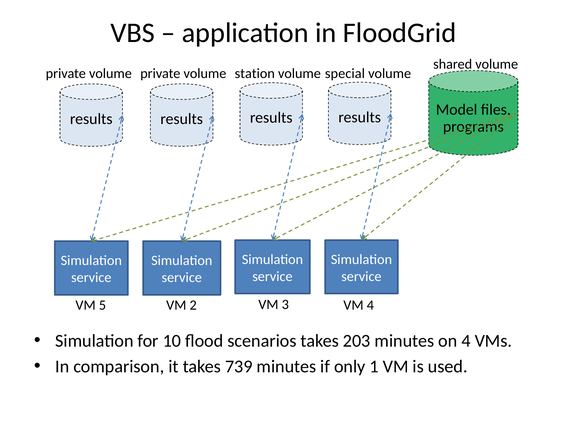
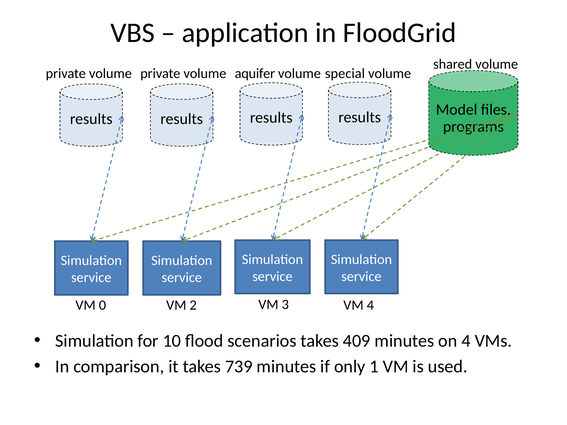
station: station -> aquifer (255, 74)
5: 5 -> 0 (102, 305)
203: 203 -> 409 (357, 341)
